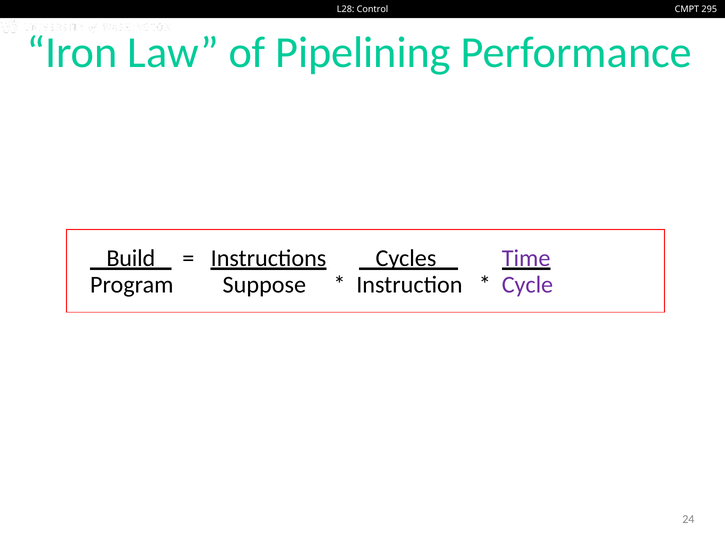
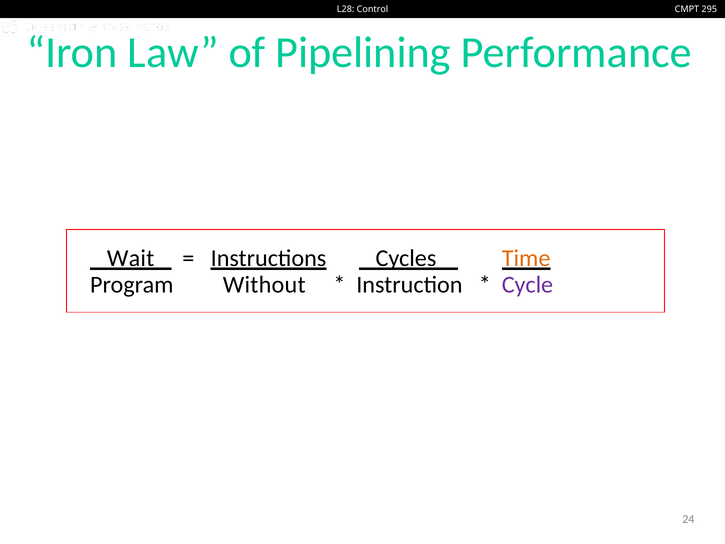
Build: Build -> Wait (131, 258)
Time colour: purple -> orange (526, 258)
Suppose: Suppose -> Without (264, 285)
